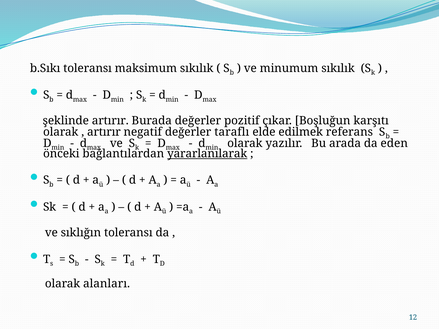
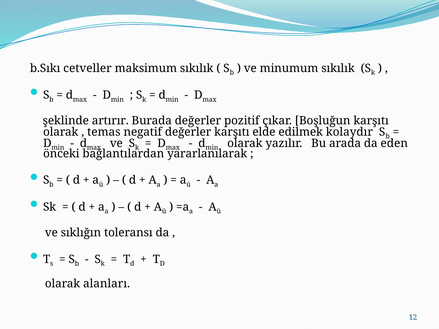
b.Sıkı toleransı: toleransı -> cetveller (88, 68)
artırır: artırır -> temas (104, 132)
değerler taraflı: taraflı -> karşıtı (232, 132)
referans: referans -> kolaydır (349, 132)
yararlanılarak underline: present -> none (207, 154)
